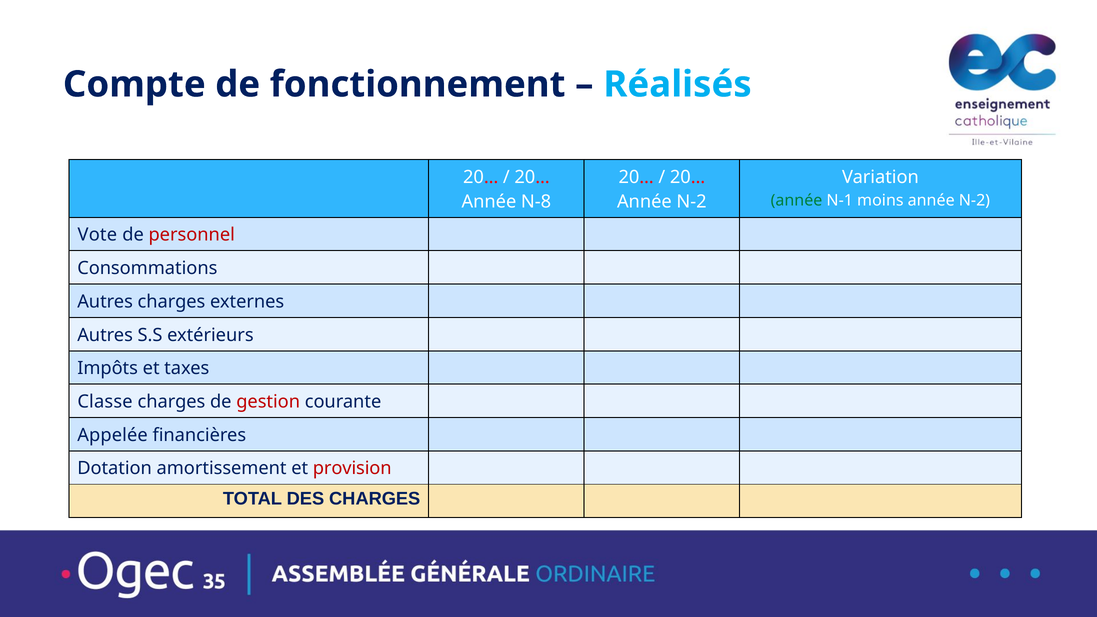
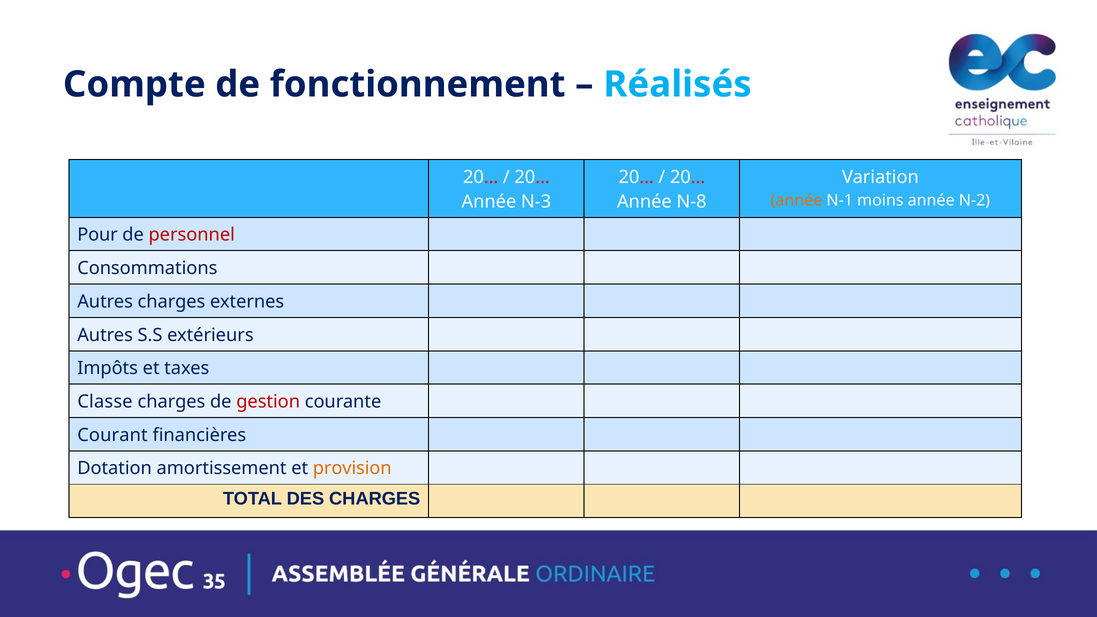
année colour: green -> orange (796, 200)
N-8: N-8 -> N-3 (536, 202)
N-2: N-2 -> N-8 (691, 202)
Vote: Vote -> Pour (98, 235)
Appelée: Appelée -> Courant (112, 435)
provision colour: red -> orange (352, 468)
